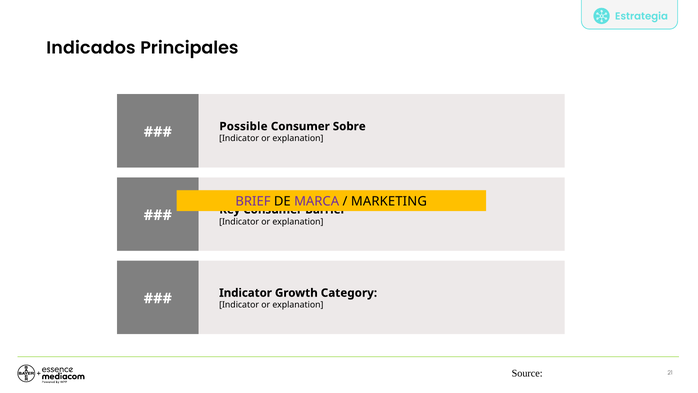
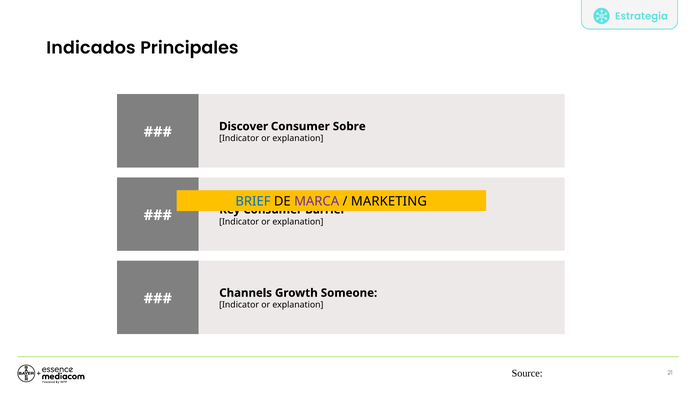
Possible: Possible -> Discover (244, 126)
BRIEF colour: purple -> blue (253, 201)
Indicator: Indicator -> Channels (246, 293)
Category: Category -> Someone (349, 293)
